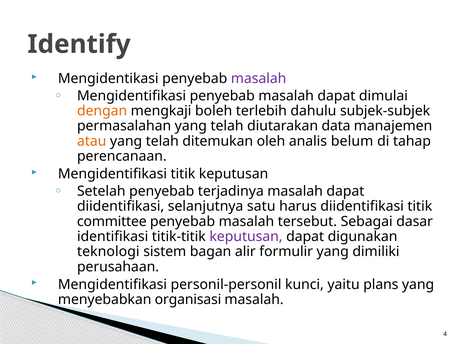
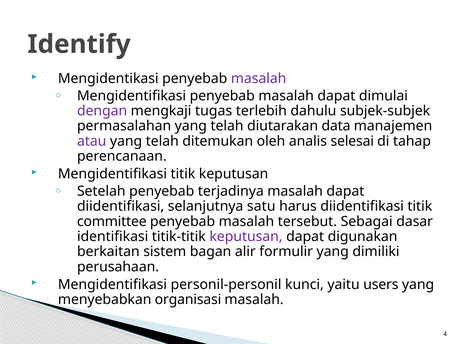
dengan colour: orange -> purple (102, 111)
boleh: boleh -> tugas (214, 111)
atau colour: orange -> purple (92, 141)
belum: belum -> selesai (352, 141)
teknologi: teknologi -> berkaitan (108, 251)
plans: plans -> users (381, 284)
